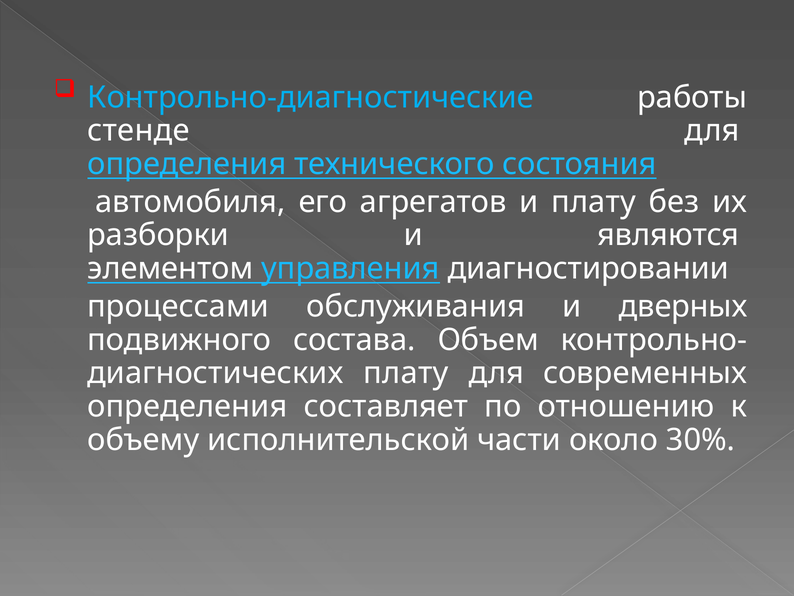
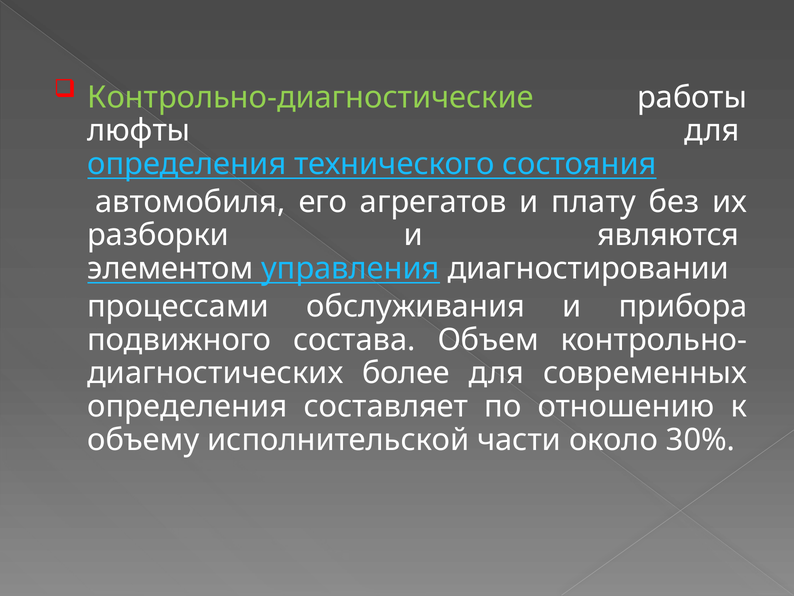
Контрольно-диагностические colour: light blue -> light green (311, 97)
стенде: стенде -> люфты (139, 131)
дверных: дверных -> прибора (683, 306)
плату: плату -> более (406, 373)
